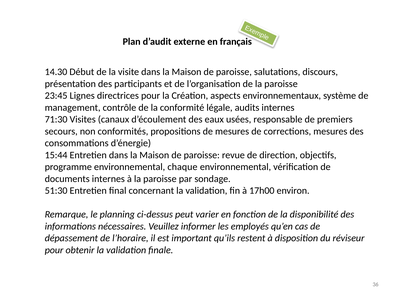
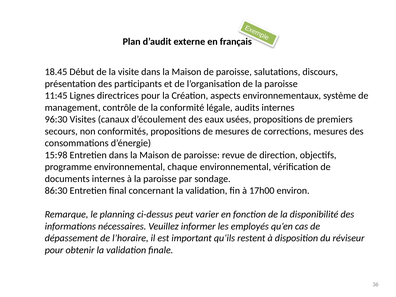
14.30: 14.30 -> 18.45 (56, 72)
23:45: 23:45 -> 11:45 (56, 96)
71:30: 71:30 -> 96:30 (56, 119)
usées responsable: responsable -> propositions (278, 119)
15:44: 15:44 -> 15:98 (56, 155)
51:30: 51:30 -> 86:30 (56, 191)
